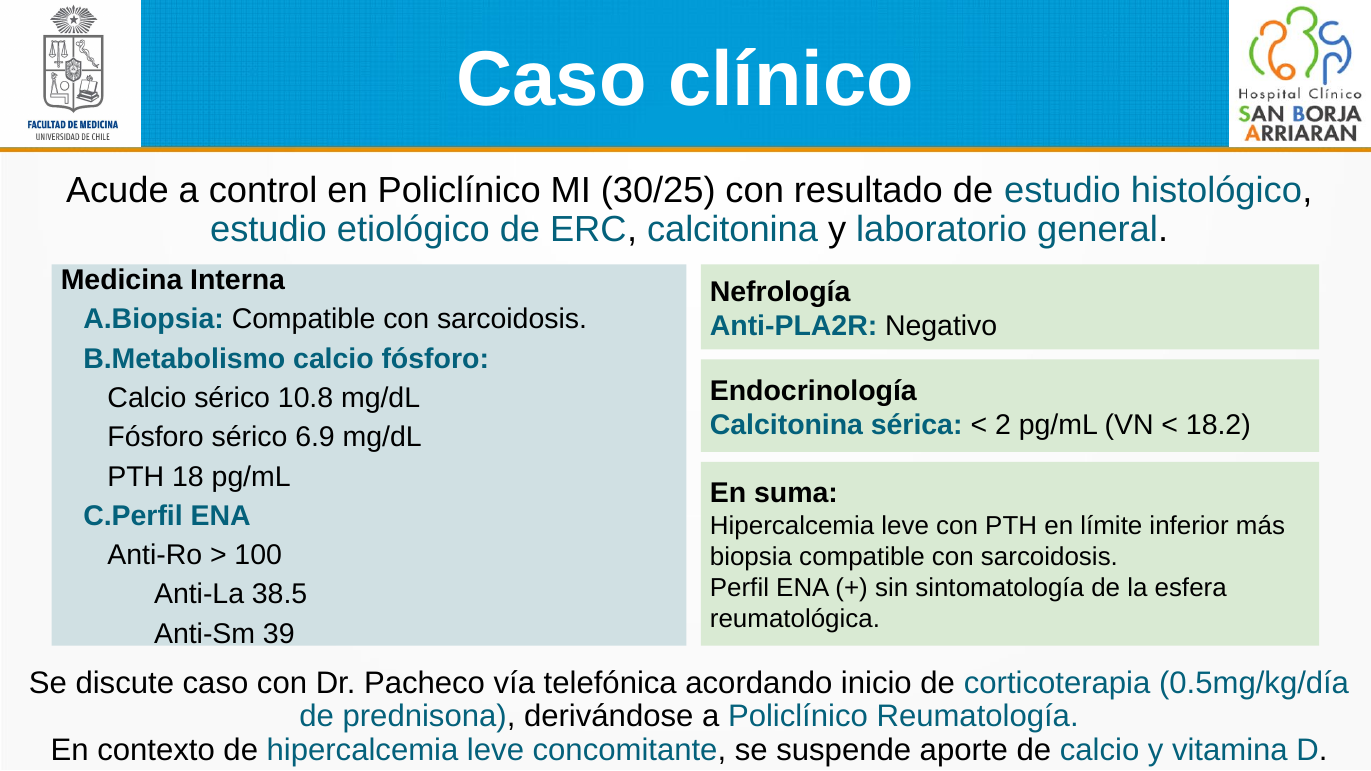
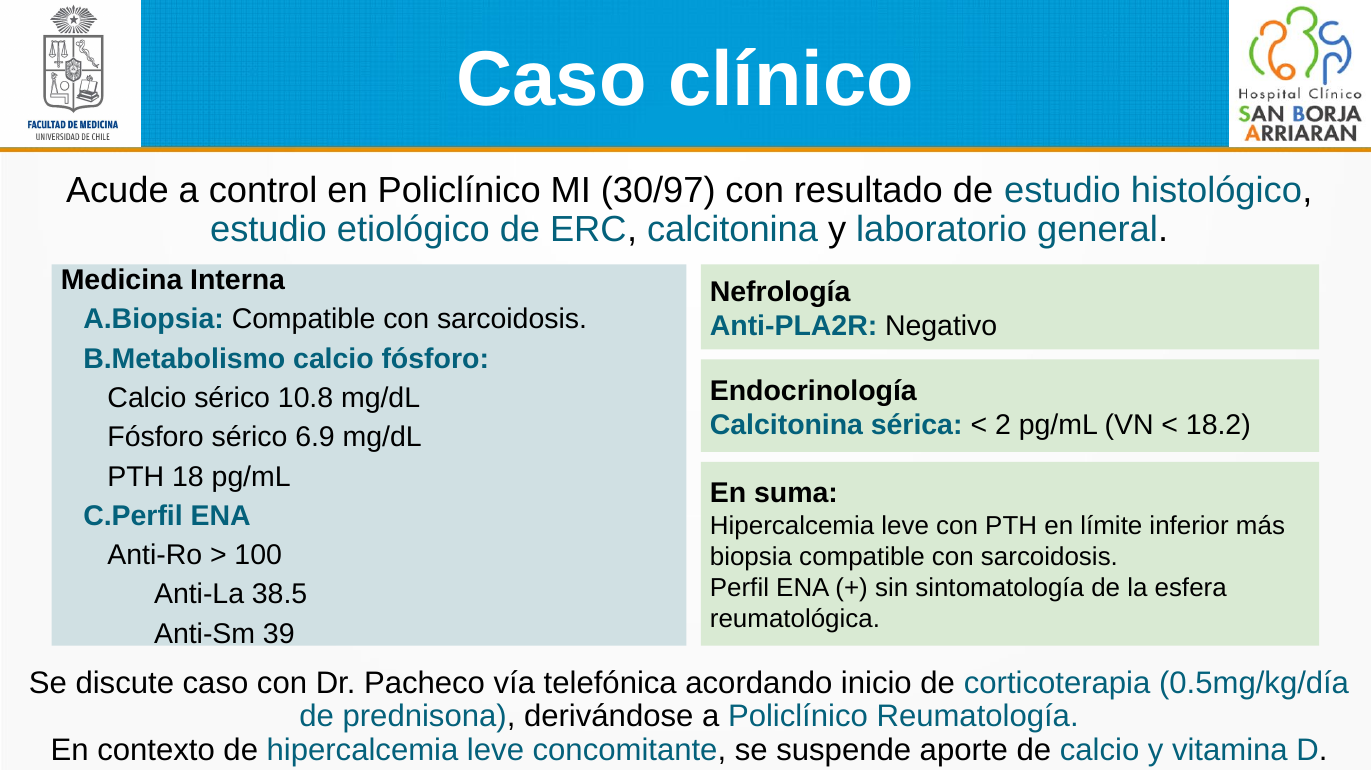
30/25: 30/25 -> 30/97 (658, 190)
